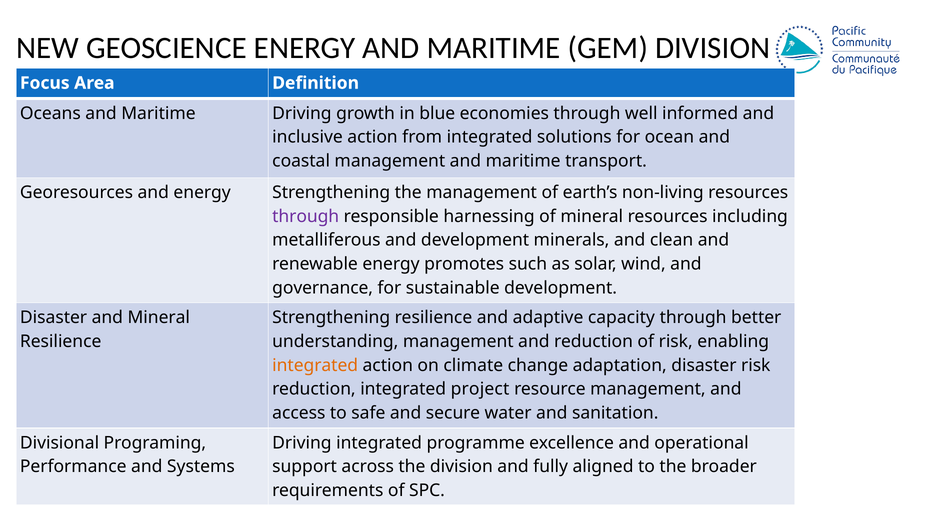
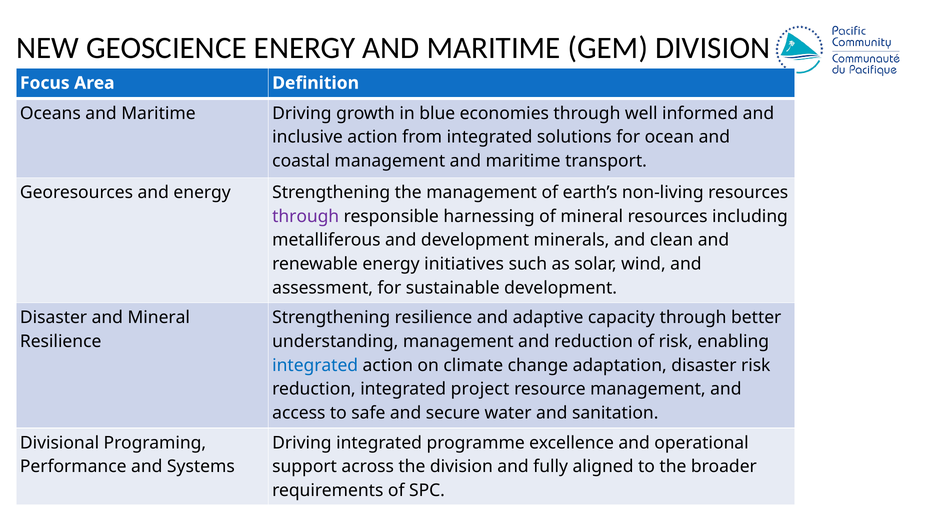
promotes: promotes -> initiatives (464, 264)
governance: governance -> assessment (323, 288)
integrated colour: orange -> blue (315, 365)
